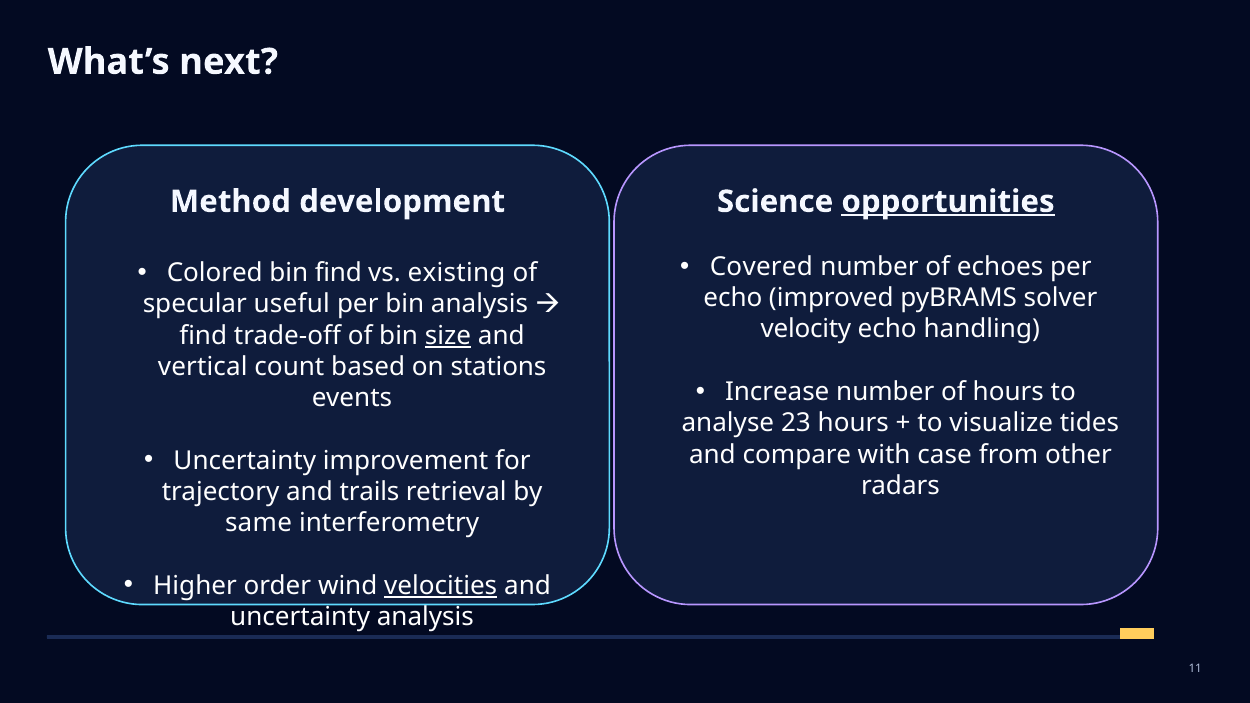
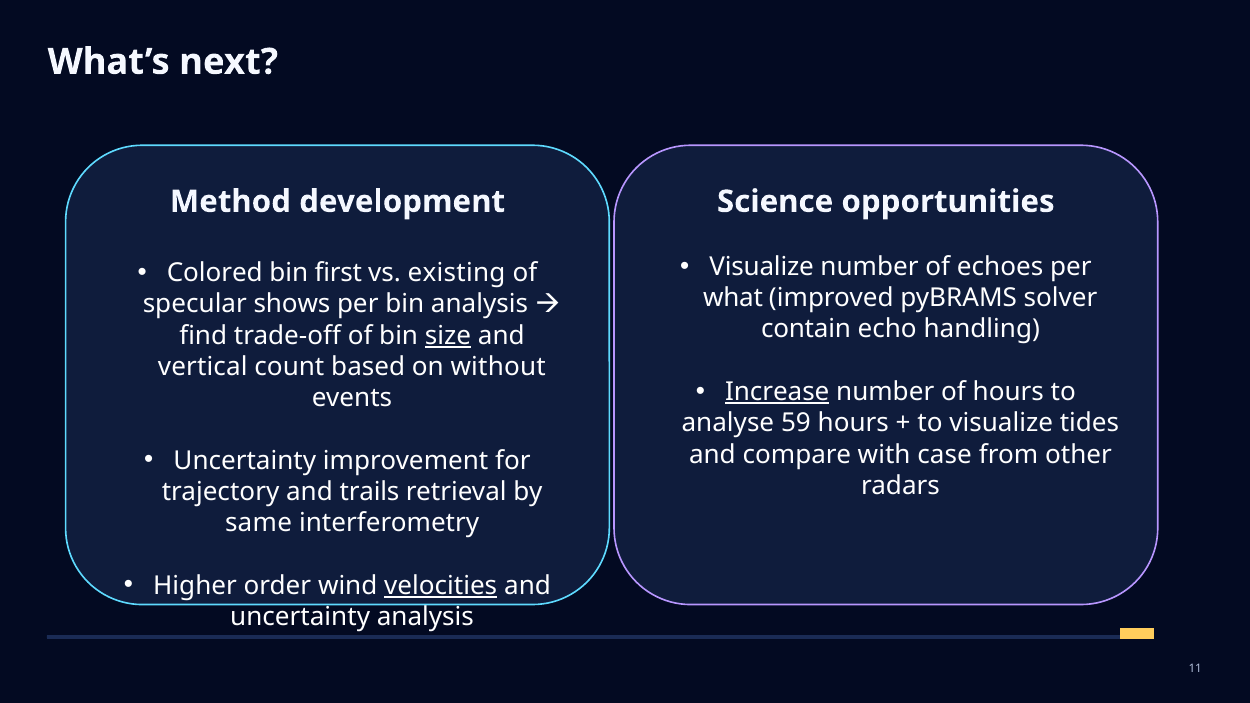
opportunities underline: present -> none (948, 202)
Covered: Covered -> Visualize (762, 267)
bin find: find -> first (338, 273)
echo: echo -> what (733, 298)
useful: useful -> shows (292, 304)
velocity: velocity -> contain (806, 329)
stations: stations -> without (498, 367)
Increase underline: none -> present (777, 392)
23: 23 -> 59 (796, 423)
